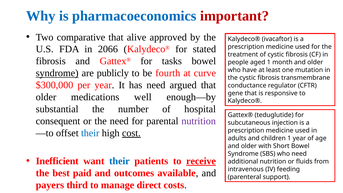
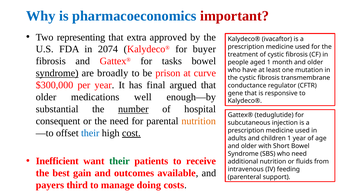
comparative: comparative -> representing (81, 37)
alive: alive -> extra (137, 37)
2066: 2066 -> 2074 (108, 49)
stated: stated -> buyer (204, 49)
publicly: publicly -> broadly (113, 73)
fourth: fourth -> prison (168, 73)
has need: need -> final (156, 85)
number underline: none -> present (133, 109)
nutrition colour: purple -> orange (199, 121)
their colour: blue -> green (119, 161)
receive underline: present -> none (201, 161)
paid: paid -> gain (82, 173)
direct: direct -> doing (149, 185)
